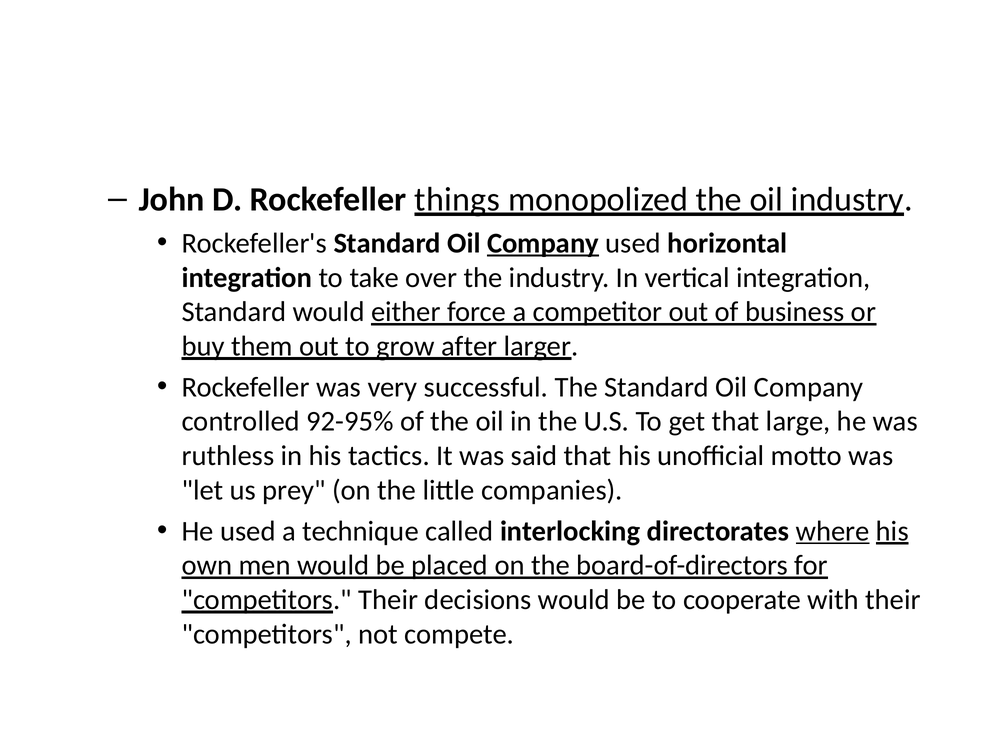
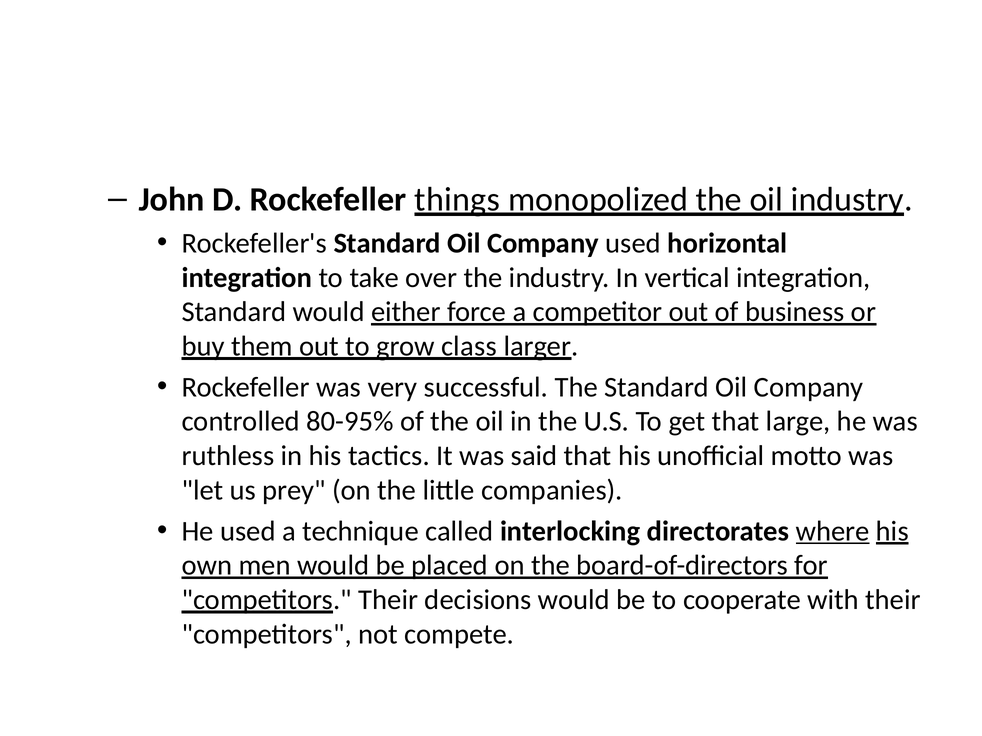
Company underline: present -> none (543, 243)
after: after -> class (469, 347)
92-95%: 92-95% -> 80-95% (350, 422)
